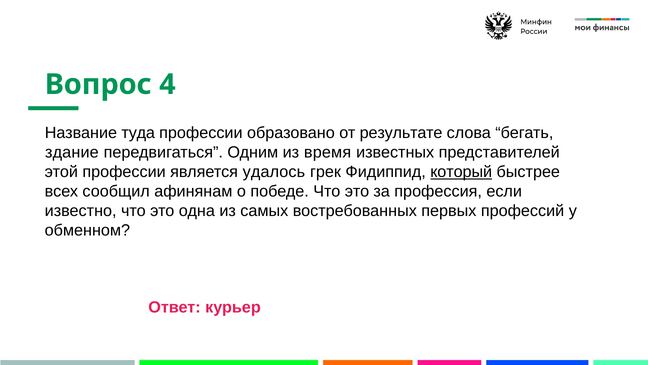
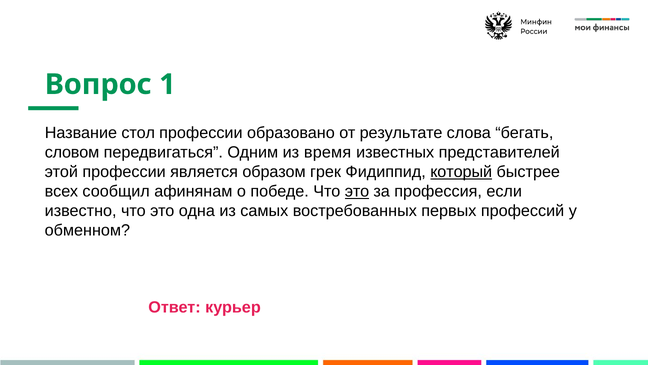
4: 4 -> 1 (167, 84)
туда: туда -> стол (138, 133)
здание: здание -> словом (72, 152)
удалось: удалось -> образом (274, 172)
это underline: none -> present (357, 191)
